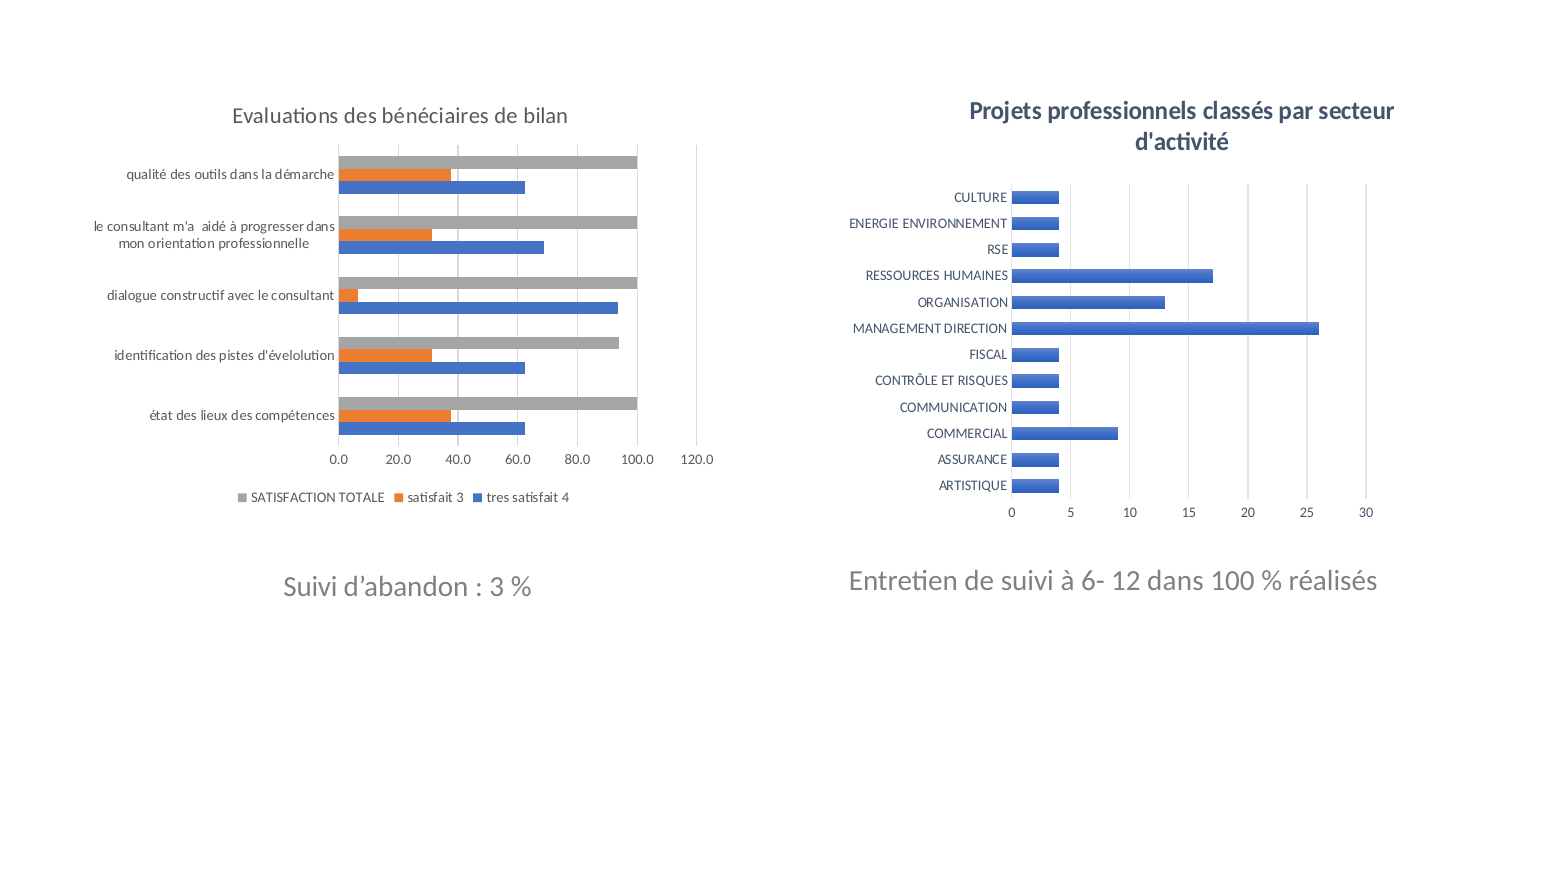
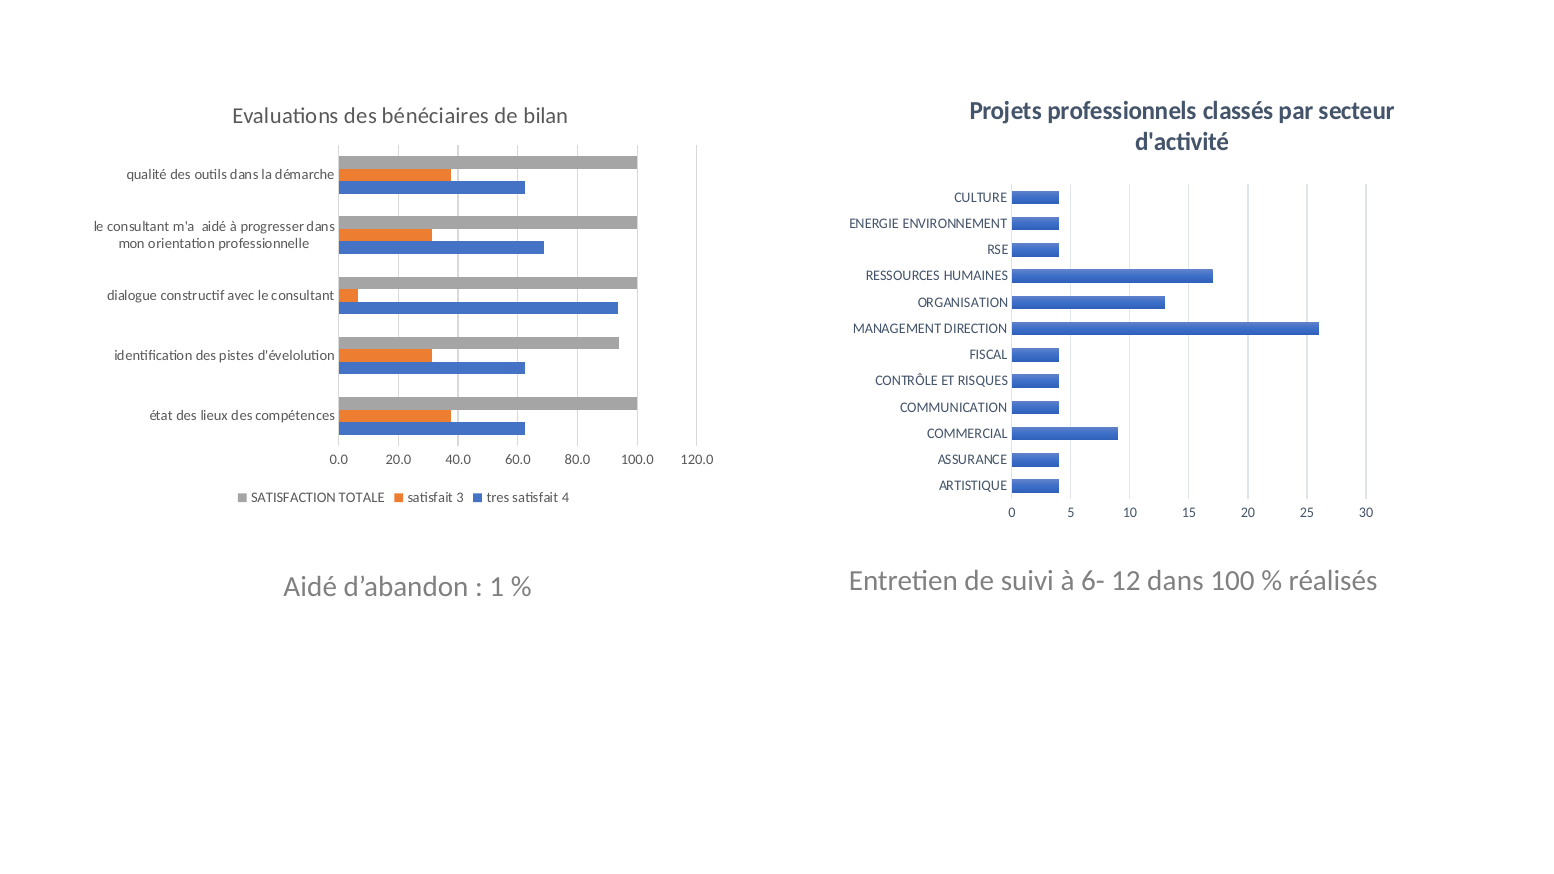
Suivi: Suivi -> Aidé (310, 587)
3: 3 -> 1 (497, 587)
